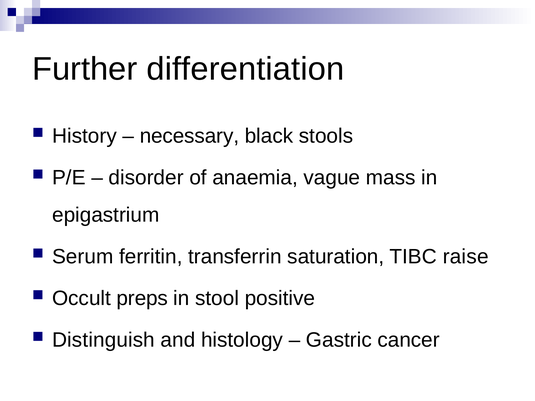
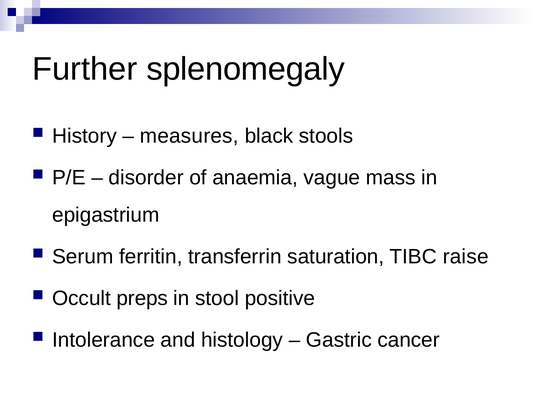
differentiation: differentiation -> splenomegaly (246, 69)
necessary: necessary -> measures (189, 136)
Distinguish: Distinguish -> Intolerance (104, 340)
